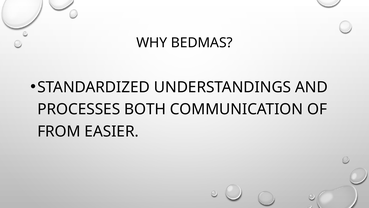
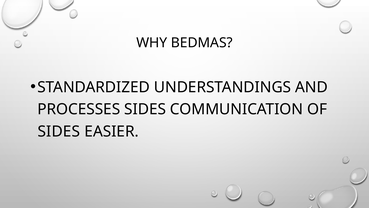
PROCESSES BOTH: BOTH -> SIDES (145, 109)
FROM: FROM -> SIDES (59, 131)
